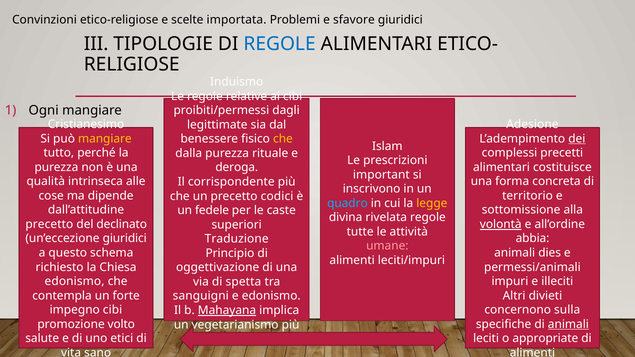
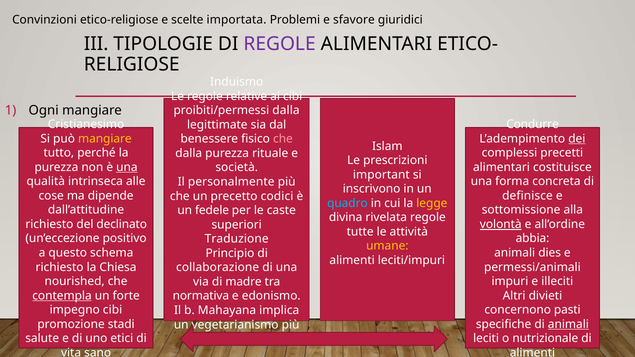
REGOLE colour: blue -> purple (280, 44)
proibiti/permessi dagli: dagli -> dalla (286, 110)
Adesione: Adesione -> Condurre (532, 124)
che colour: yellow -> pink (283, 139)
una underline: none -> present (127, 167)
deroga: deroga -> società (237, 168)
corrispondente: corrispondente -> personalmente (231, 182)
territorio: territorio -> definisce (527, 196)
precetto: precetto -> richiesto (49, 224)
un’eccezione giuridici: giuridici -> positivo (125, 239)
umane colour: pink -> yellow (387, 246)
oggettivazione: oggettivazione -> collaborazione (218, 268)
edonismo: edonismo -> nourished (75, 282)
spetta: spetta -> madre (244, 282)
contempla underline: none -> present (62, 296)
sanguigni: sanguigni -> normativa (201, 296)
sulla: sulla -> pasti (567, 310)
Mahayana underline: present -> none (227, 310)
volto: volto -> stadi (121, 324)
appropriate: appropriate -> nutrizionale (545, 339)
